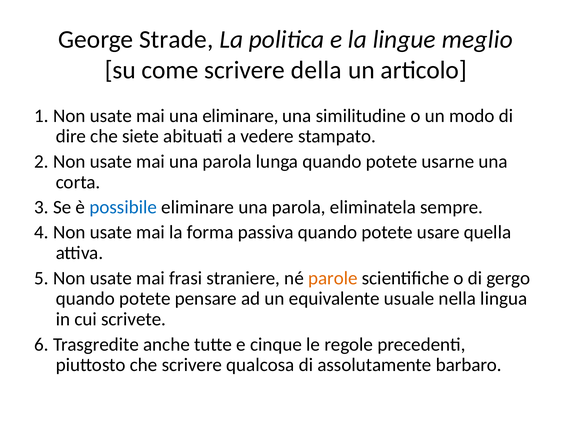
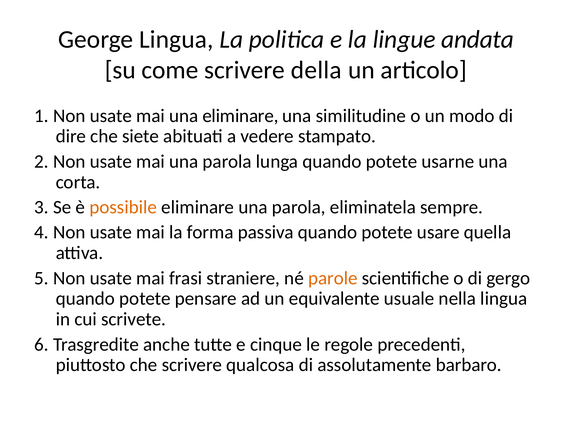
George Strade: Strade -> Lingua (176, 39)
meglio: meglio -> andata (478, 39)
possibile colour: blue -> orange (123, 207)
